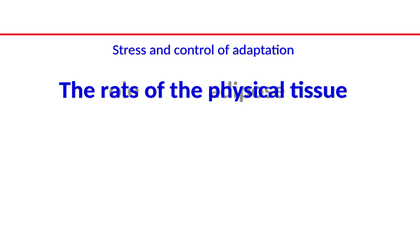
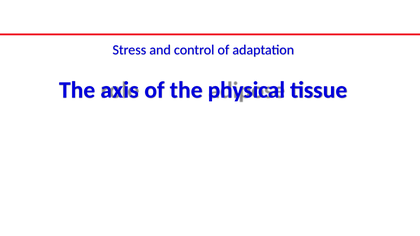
rats: rats -> axis (120, 90)
